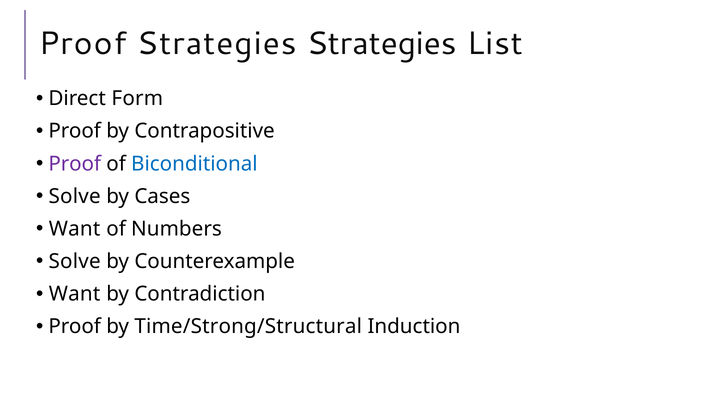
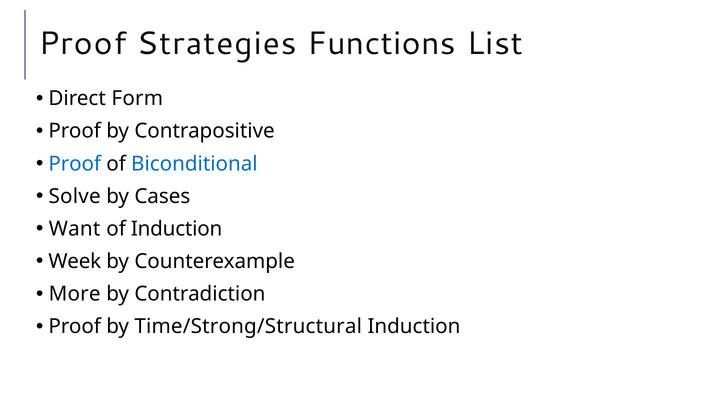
Strategies Strategies: Strategies -> Functions (382, 43)
Proof colour: purple -> blue (75, 164)
of Numbers: Numbers -> Induction (177, 229)
Solve: Solve -> Week (75, 261)
Want: Want -> More (75, 294)
